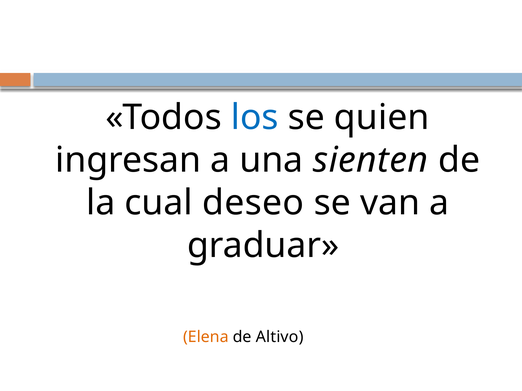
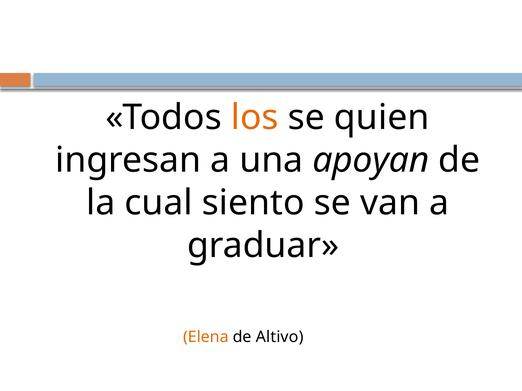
los colour: blue -> orange (255, 118)
sienten: sienten -> apoyan (371, 160)
deseo: deseo -> siento (253, 203)
